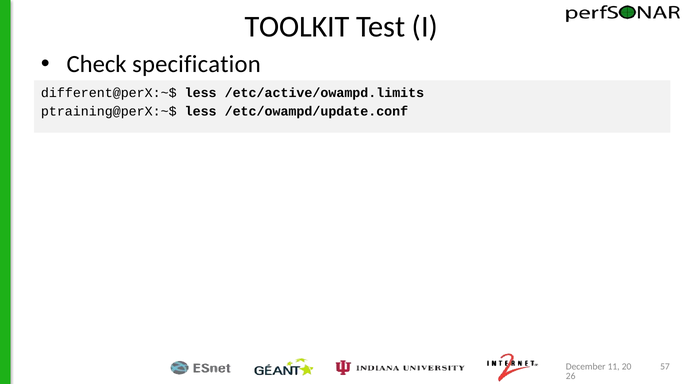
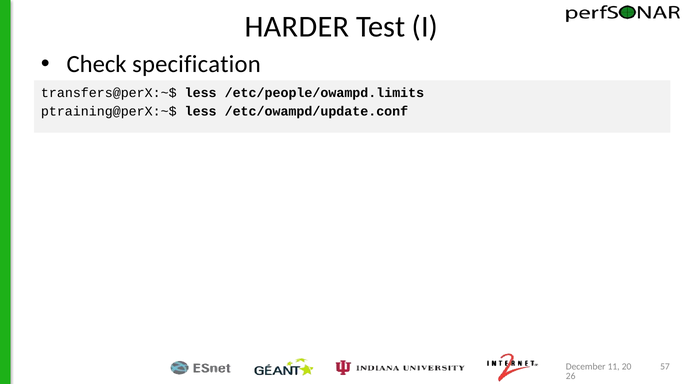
TOOLKIT: TOOLKIT -> HARDER (297, 27)
different@perX:~$: different@perX:~$ -> transfers@perX:~$ (109, 93)
/etc/active/owampd.limits: /etc/active/owampd.limits -> /etc/people/owampd.limits (324, 93)
